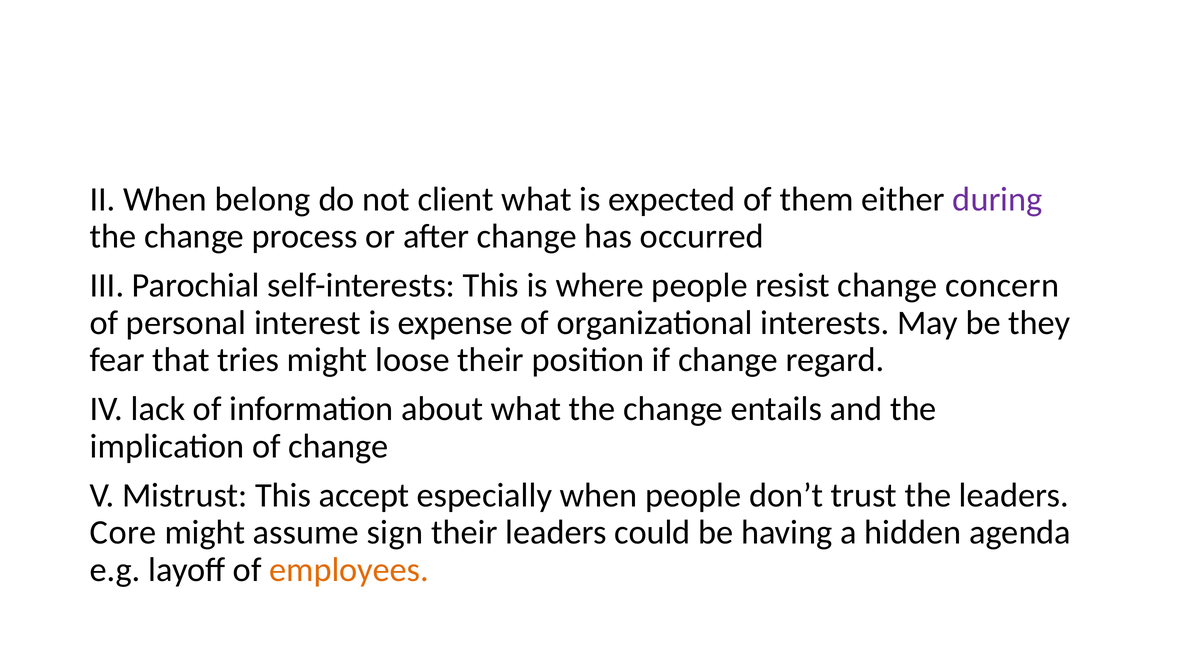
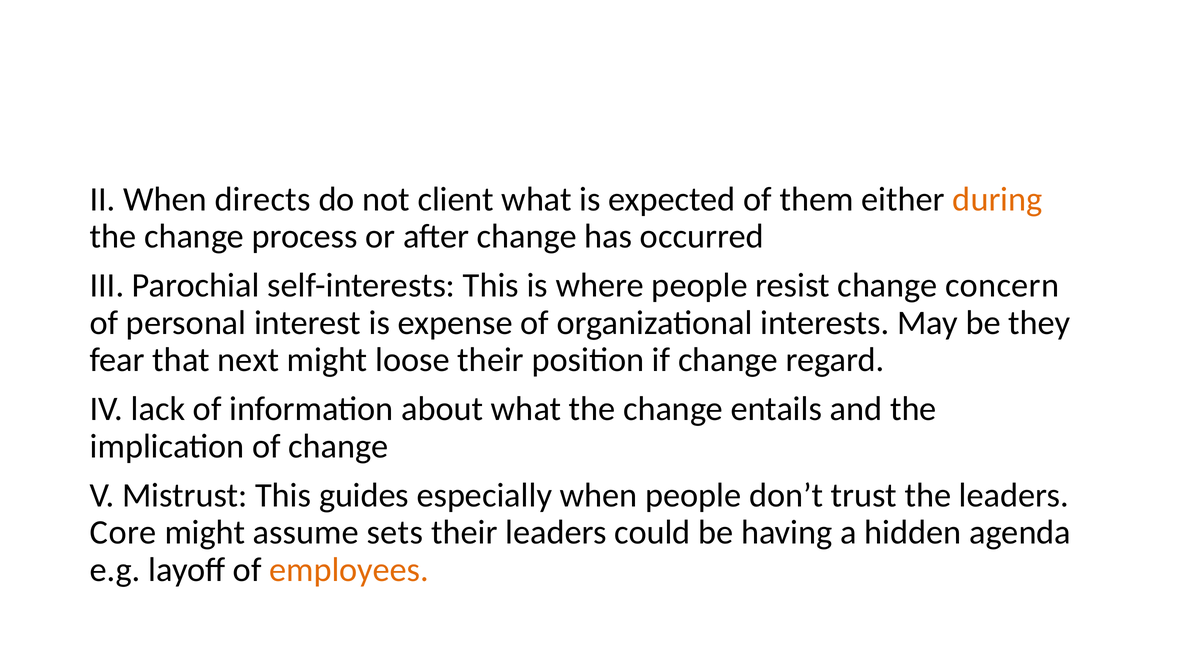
belong: belong -> directs (263, 199)
during colour: purple -> orange (997, 199)
tries: tries -> next (248, 360)
accept: accept -> guides (364, 495)
sign: sign -> sets (395, 532)
